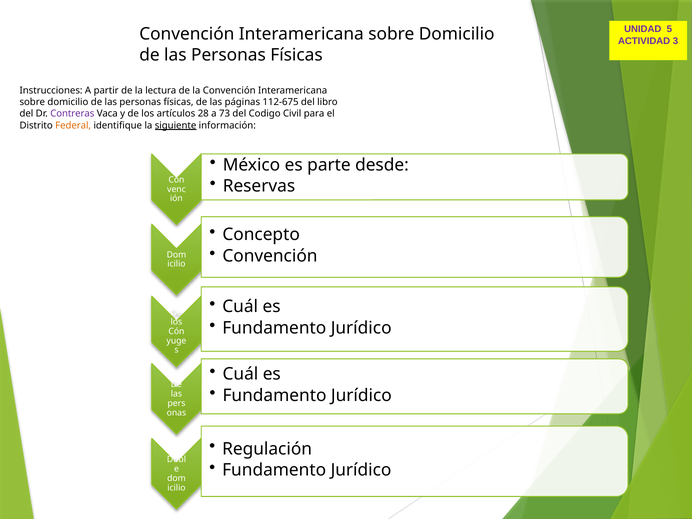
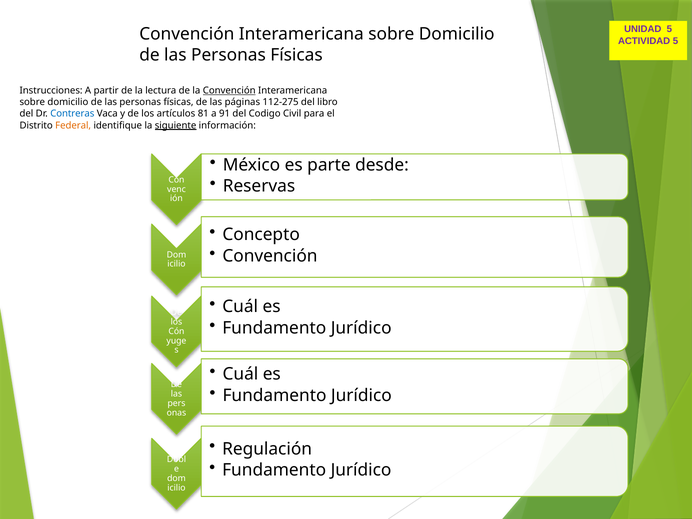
ACTIVIDAD 3: 3 -> 5 (675, 41)
Convención underline: none -> present (229, 91)
112-675: 112-675 -> 112-275 (281, 102)
Contreras colour: purple -> blue (72, 114)
28: 28 -> 81 (203, 114)
73: 73 -> 91 (225, 114)
